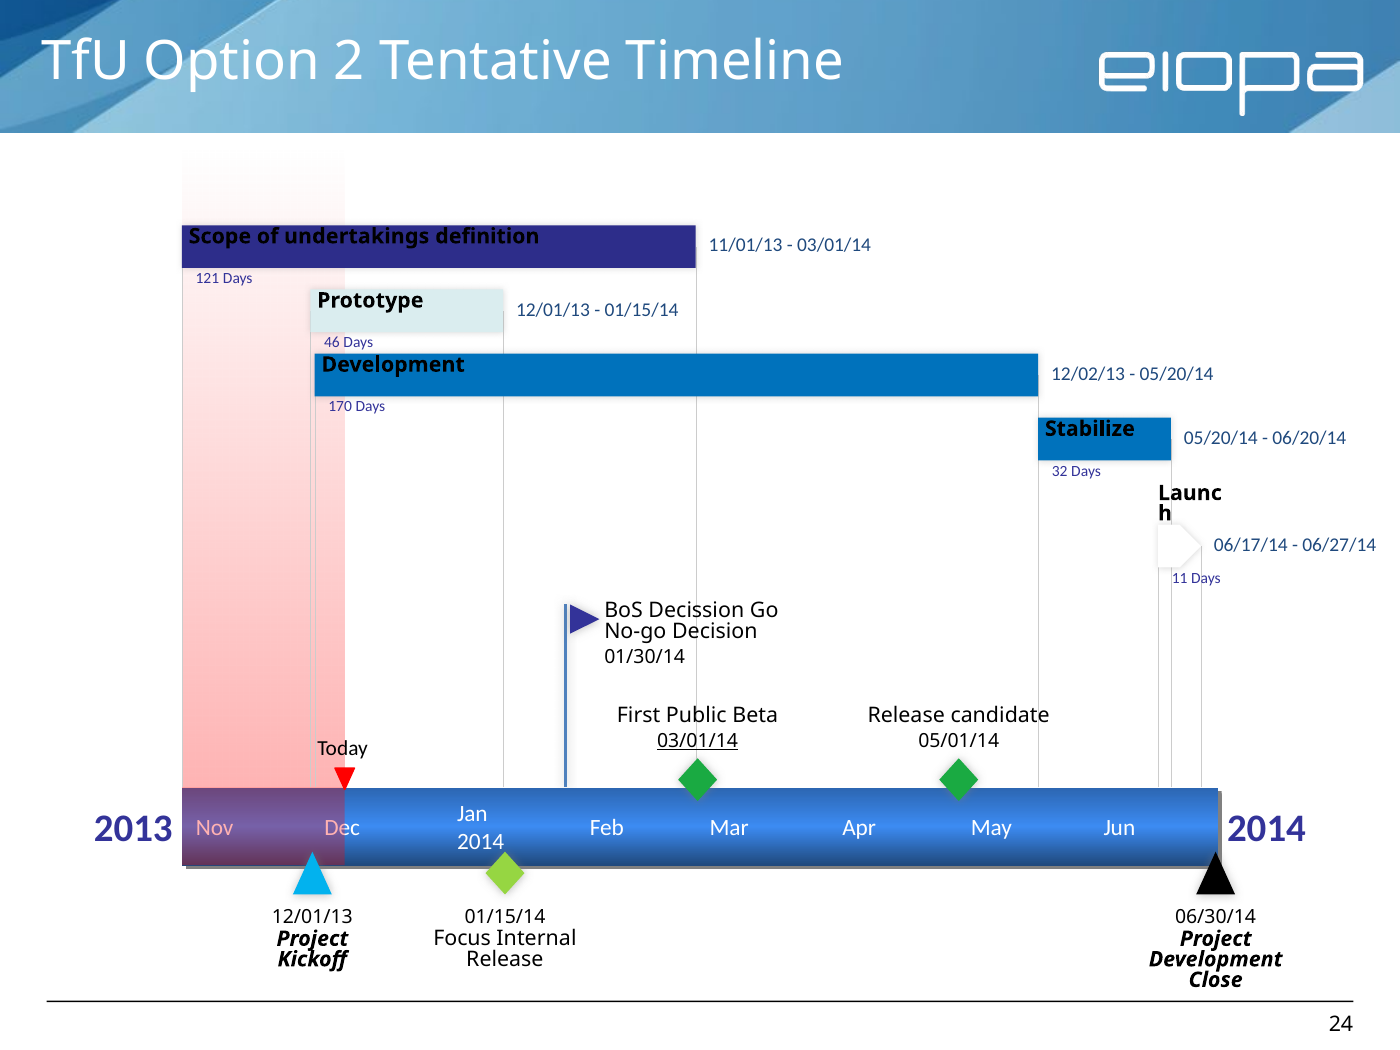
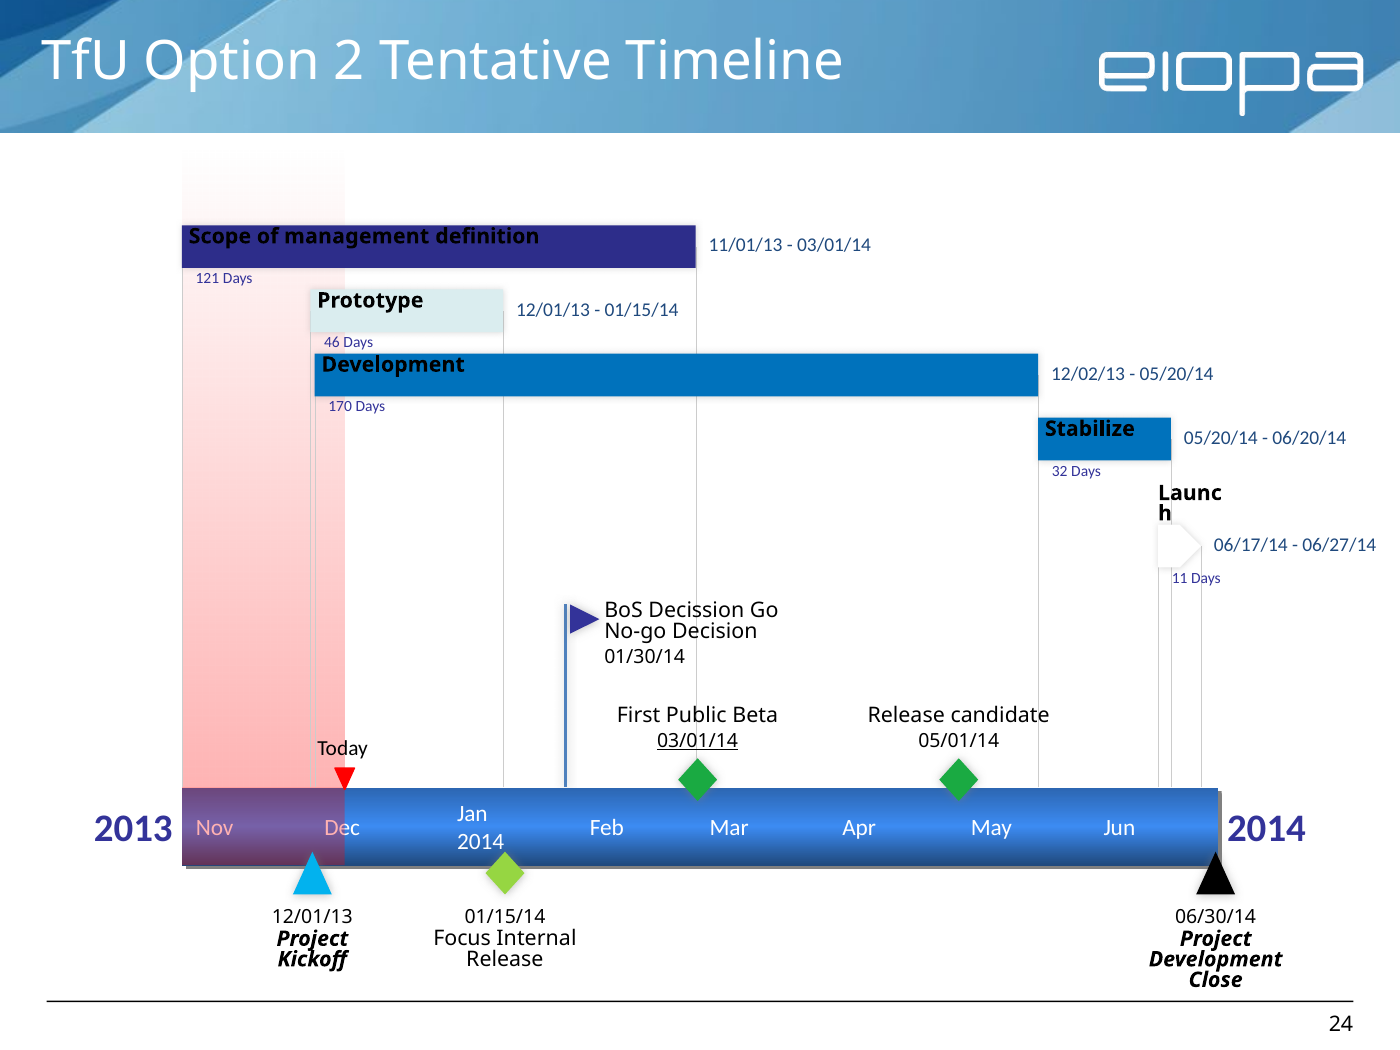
undertakings: undertakings -> management (357, 236)
